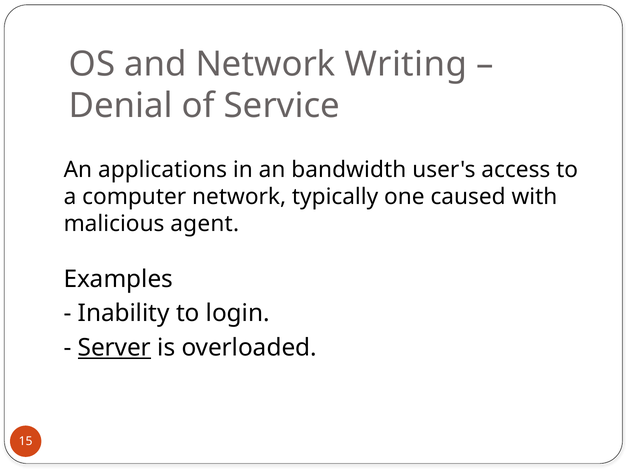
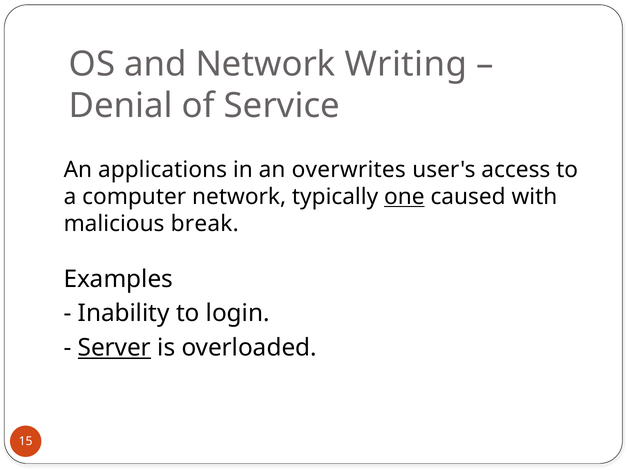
bandwidth: bandwidth -> overwrites (349, 170)
one underline: none -> present (404, 197)
agent: agent -> break (205, 224)
